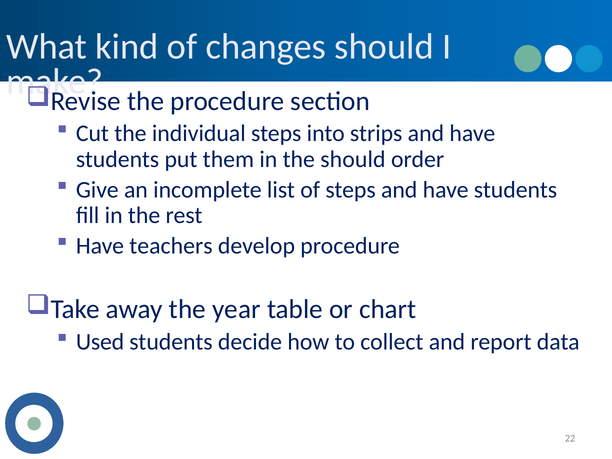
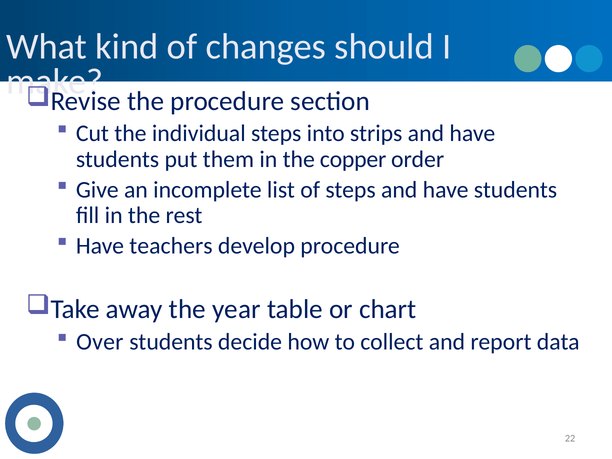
the should: should -> copper (353, 159)
Used: Used -> Over (100, 342)
